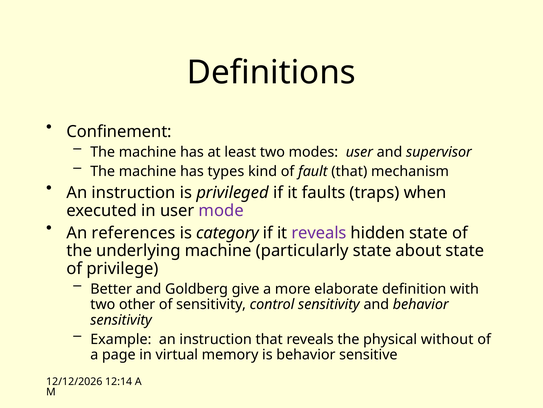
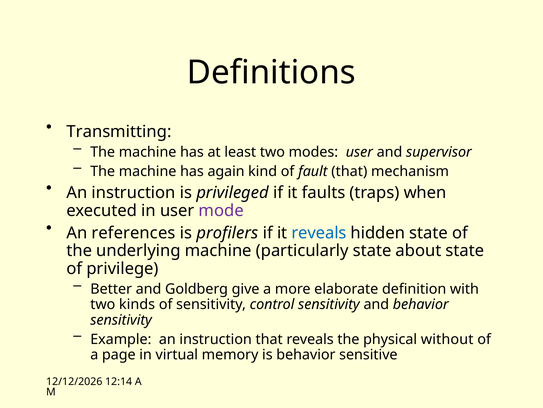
Confinement: Confinement -> Transmitting (119, 131)
types: types -> again (226, 171)
category: category -> profilers (227, 232)
reveals colour: purple -> blue (319, 232)
other: other -> kinds (137, 304)
